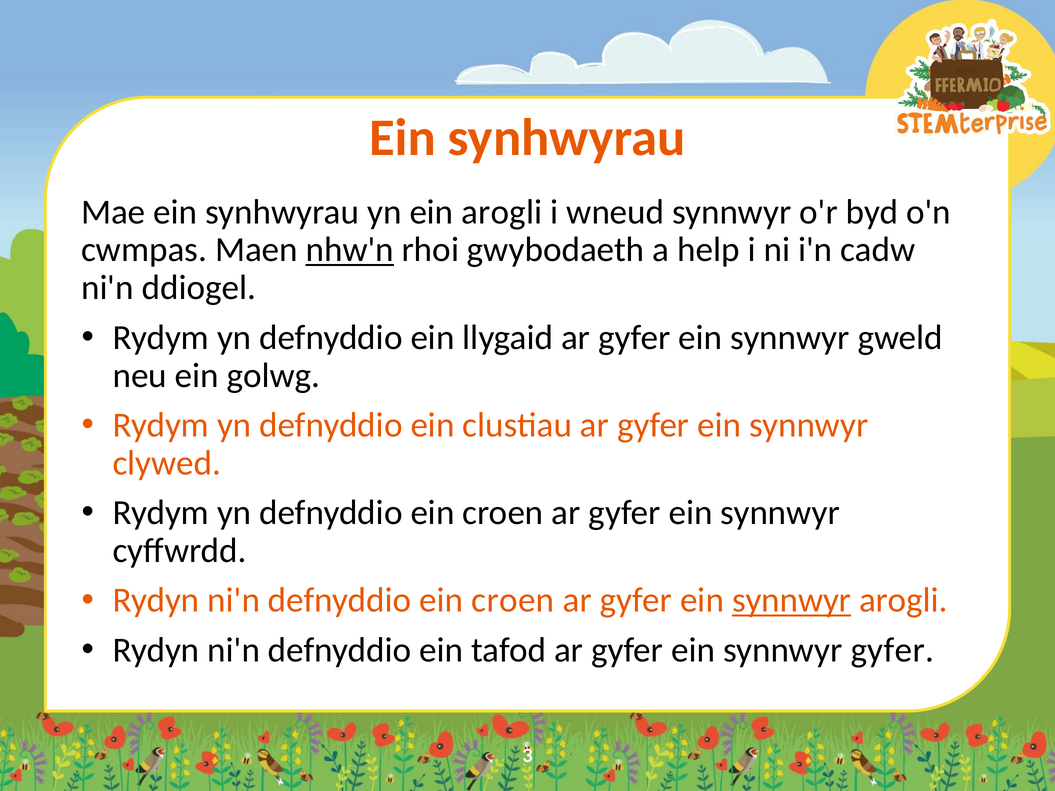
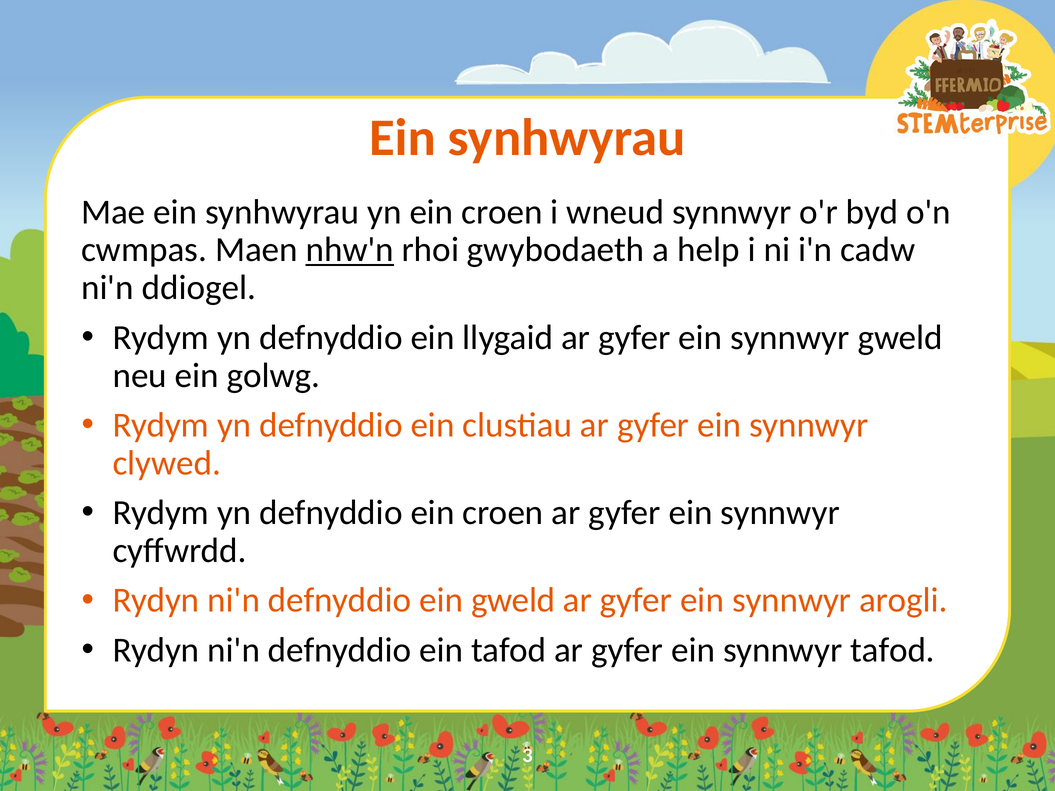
yn ein arogli: arogli -> croen (502, 212)
ni'n defnyddio ein croen: croen -> gweld (513, 600)
synnwyr underline: present -> none (792, 600)
synnwyr gyfer: gyfer -> tafod (893, 650)
